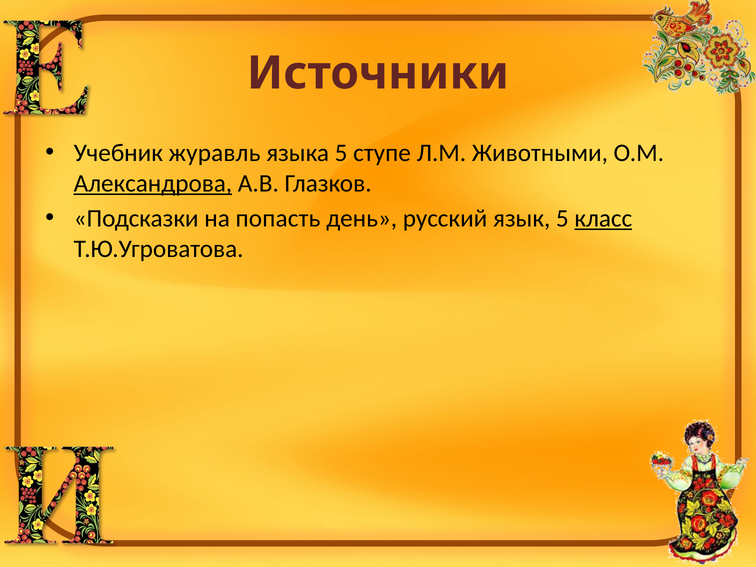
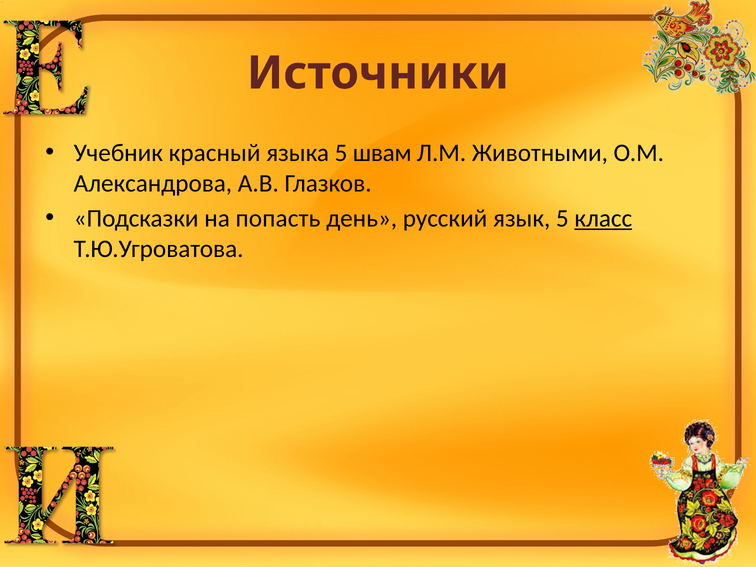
журавль: журавль -> красный (215, 153)
ступе: ступе -> швам (382, 153)
Александрова underline: present -> none (153, 183)
